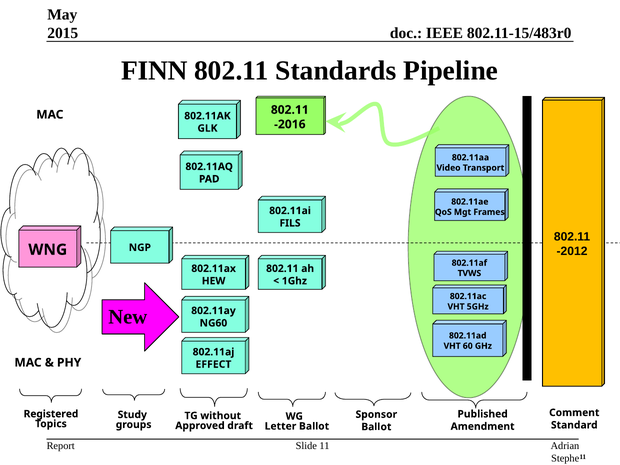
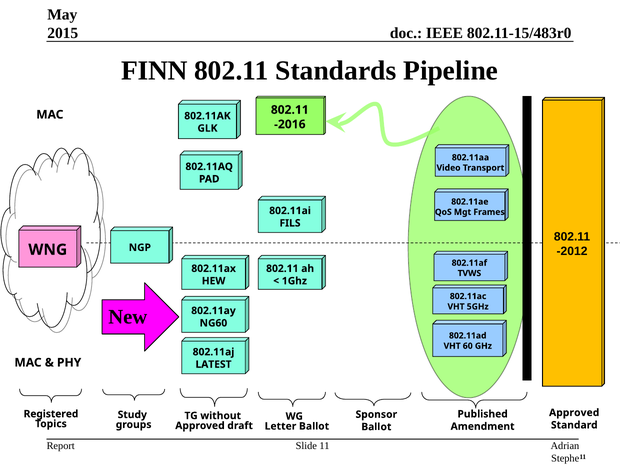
EFFECT: EFFECT -> LATEST (213, 364)
Comment: Comment -> Approved (574, 413)
